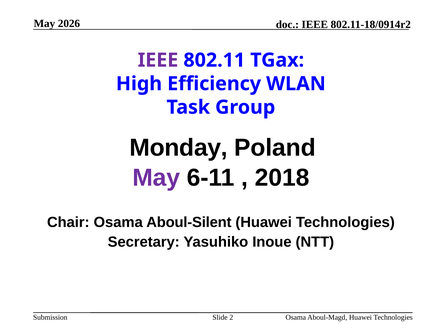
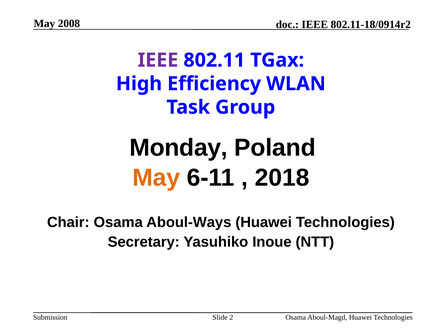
2026: 2026 -> 2008 (69, 23)
May colour: purple -> orange (156, 178)
Aboul-Silent: Aboul-Silent -> Aboul-Ways (189, 223)
